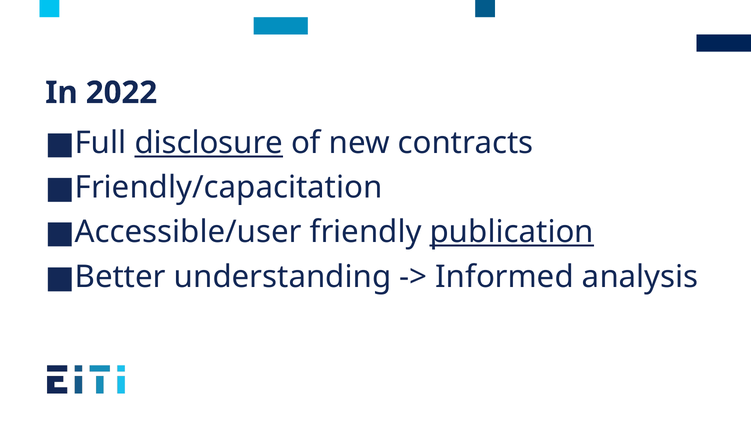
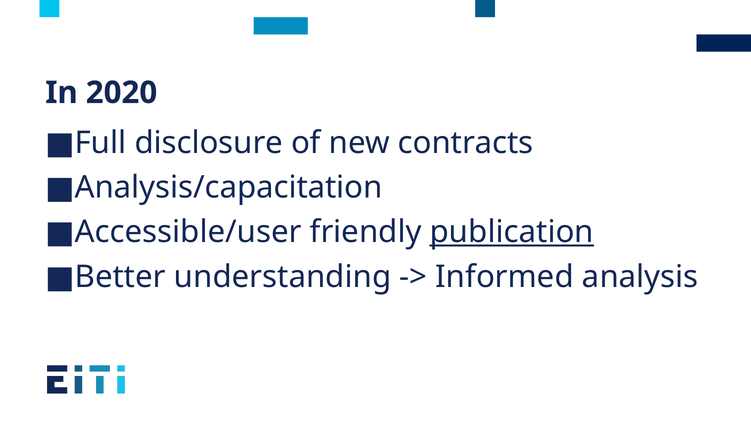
2022: 2022 -> 2020 (122, 93)
disclosure underline: present -> none (209, 143)
Friendly/capacitation: Friendly/capacitation -> Analysis/capacitation (229, 188)
